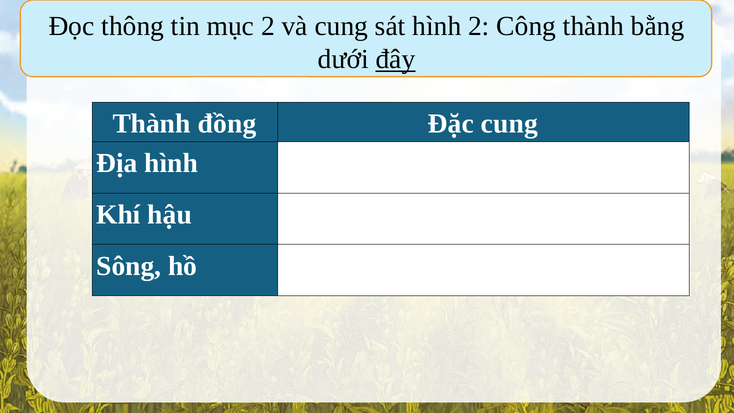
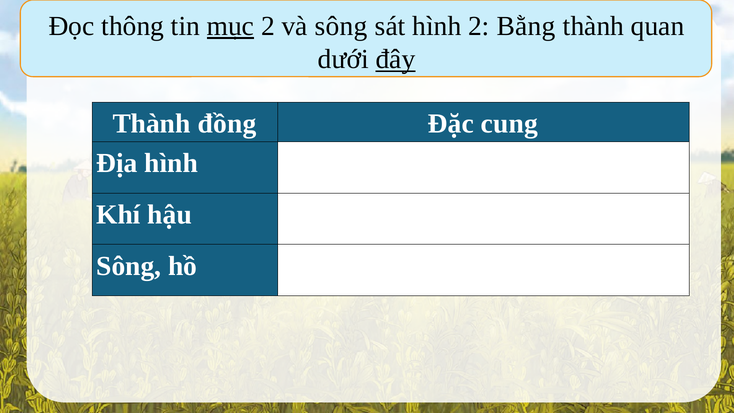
mục underline: none -> present (230, 26)
và cung: cung -> sông (341, 26)
Công: Công -> Bằng (526, 26)
bằng: bằng -> quan (658, 26)
